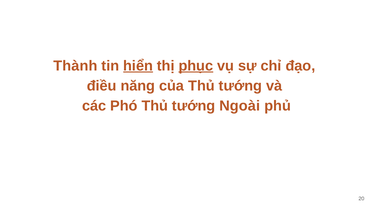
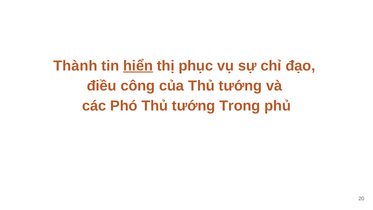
phục underline: present -> none (196, 66)
năng: năng -> công (138, 86)
Ngoài: Ngoài -> Trong (240, 106)
